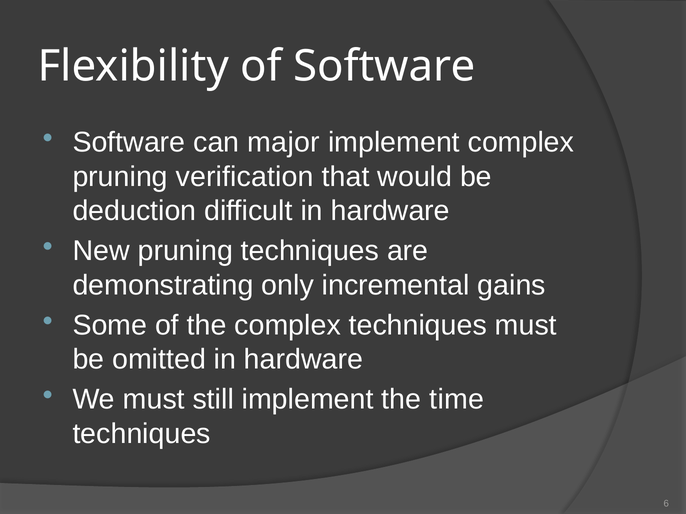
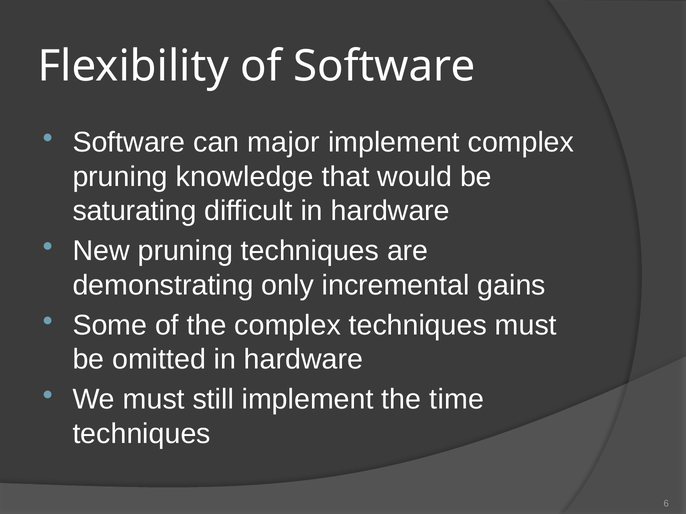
verification: verification -> knowledge (245, 177)
deduction: deduction -> saturating (135, 211)
